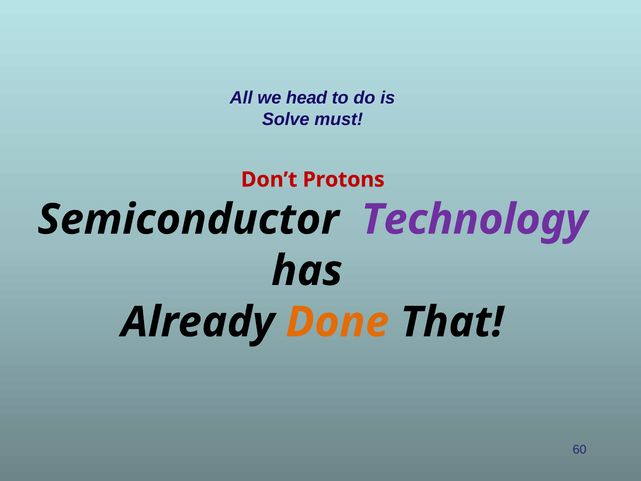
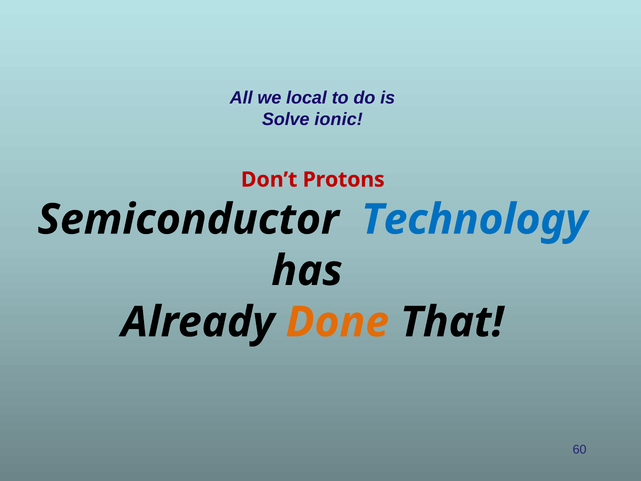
head: head -> local (307, 98)
must: must -> ionic (339, 119)
Technology colour: purple -> blue (474, 219)
